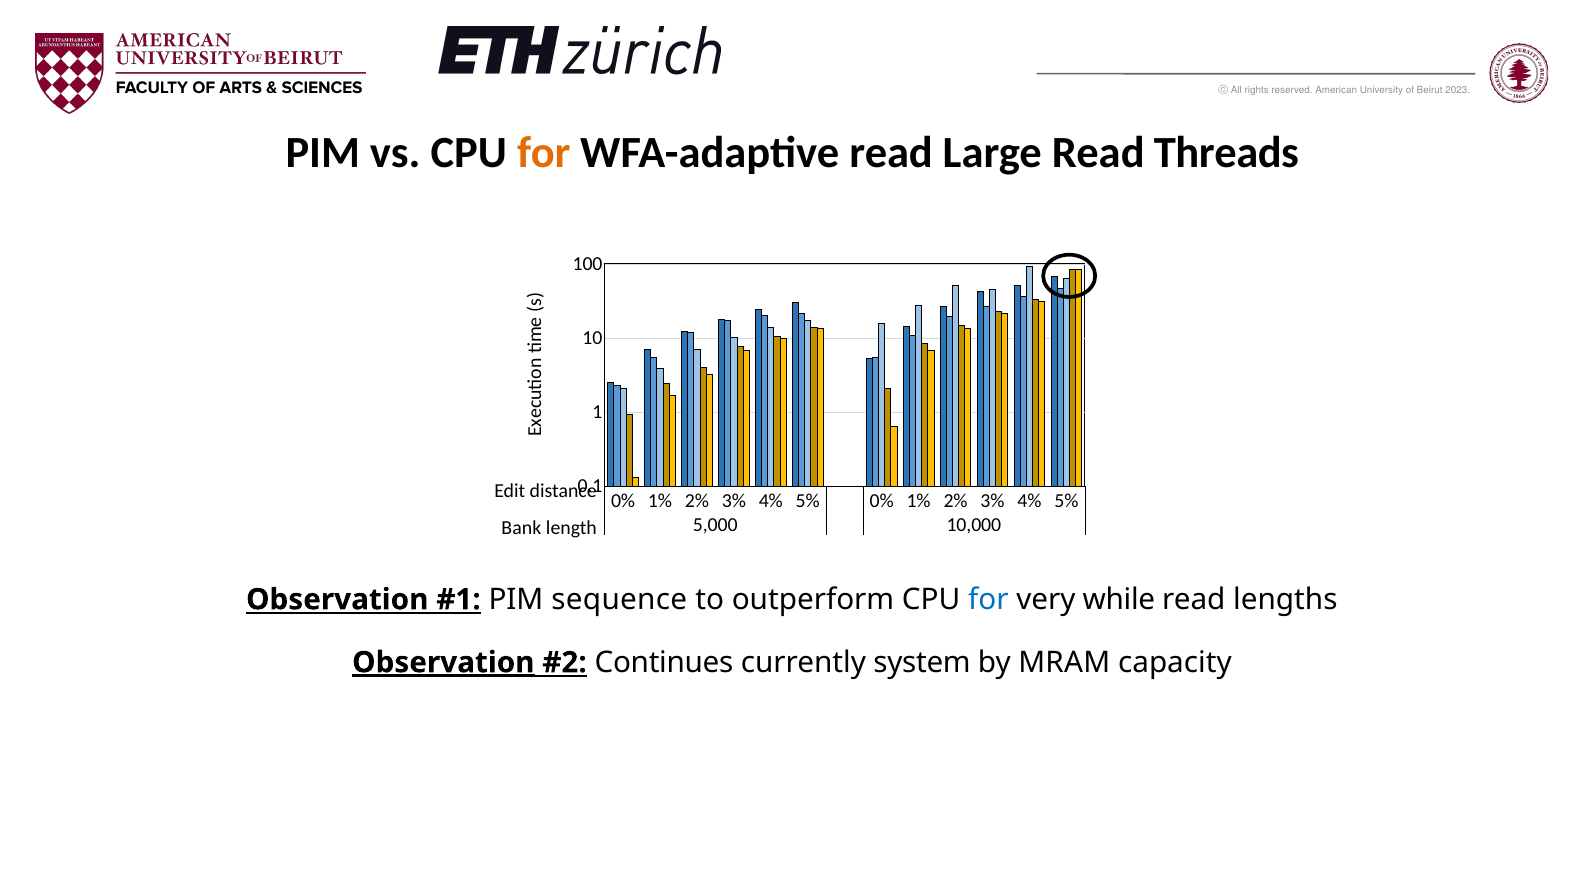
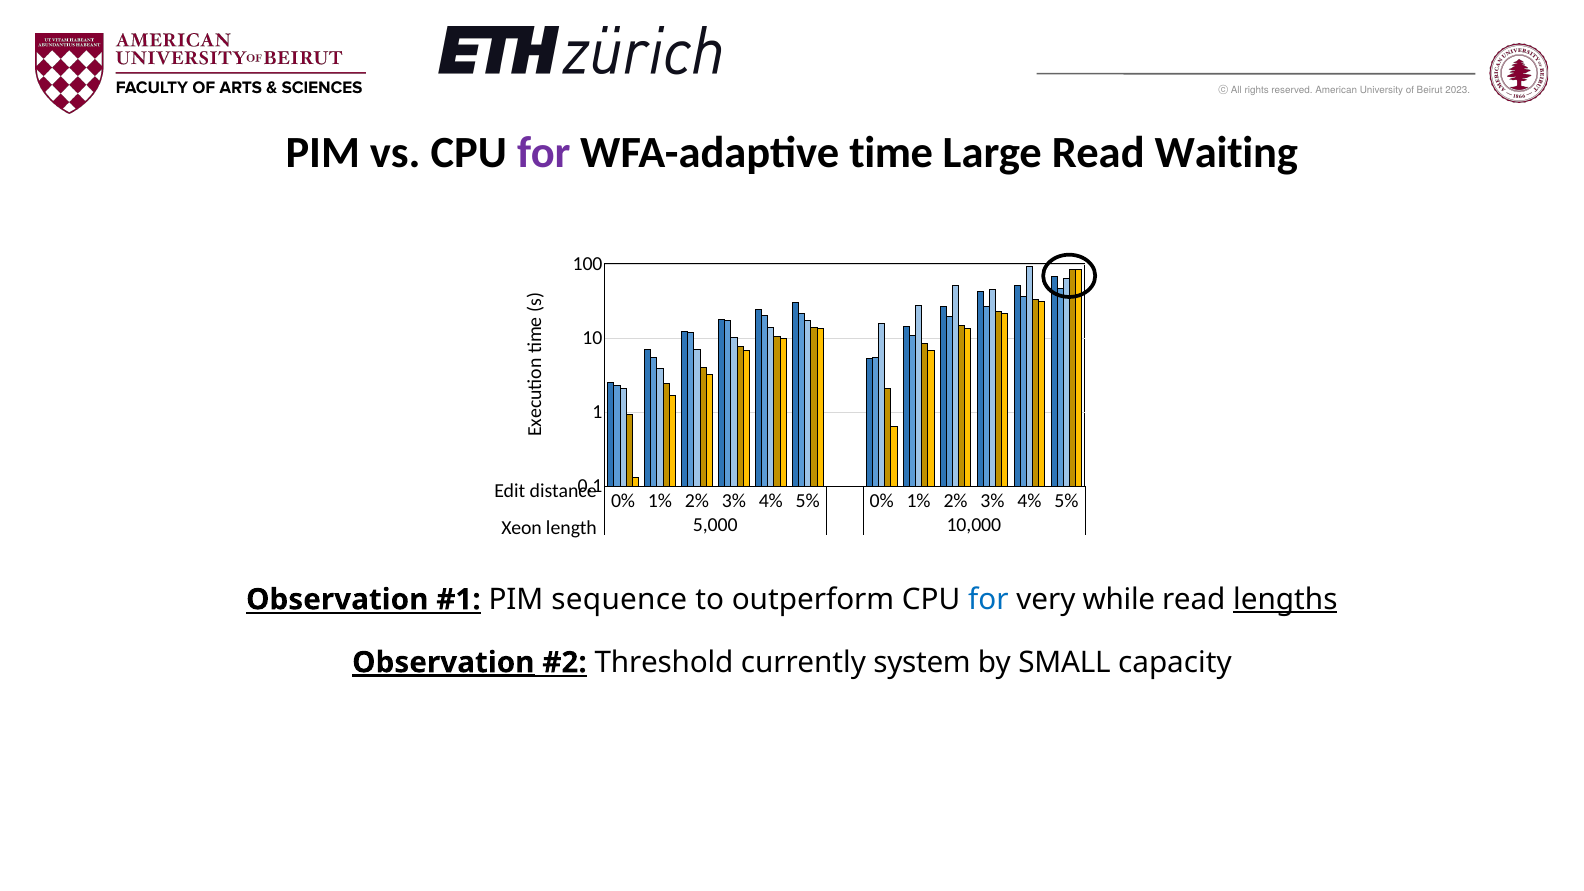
for colour: orange -> purple (544, 153)
WFA-adaptive read: read -> time (891, 153)
Threads: Threads -> Waiting (1226, 153)
Bank: Bank -> Xeon (522, 528)
lengths underline: none -> present (1285, 600)
Continues: Continues -> Threshold (664, 663)
MRAM: MRAM -> SMALL (1065, 663)
